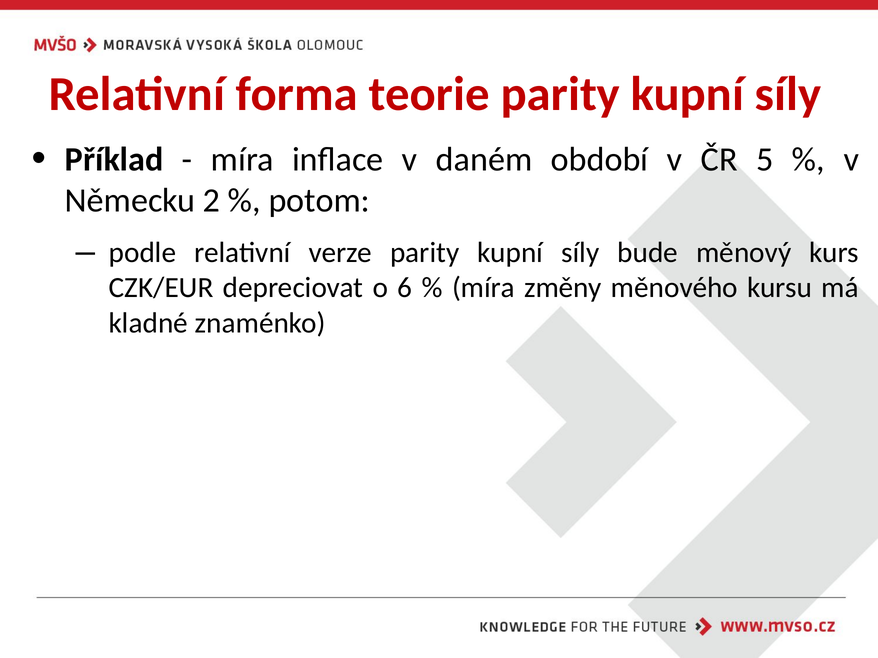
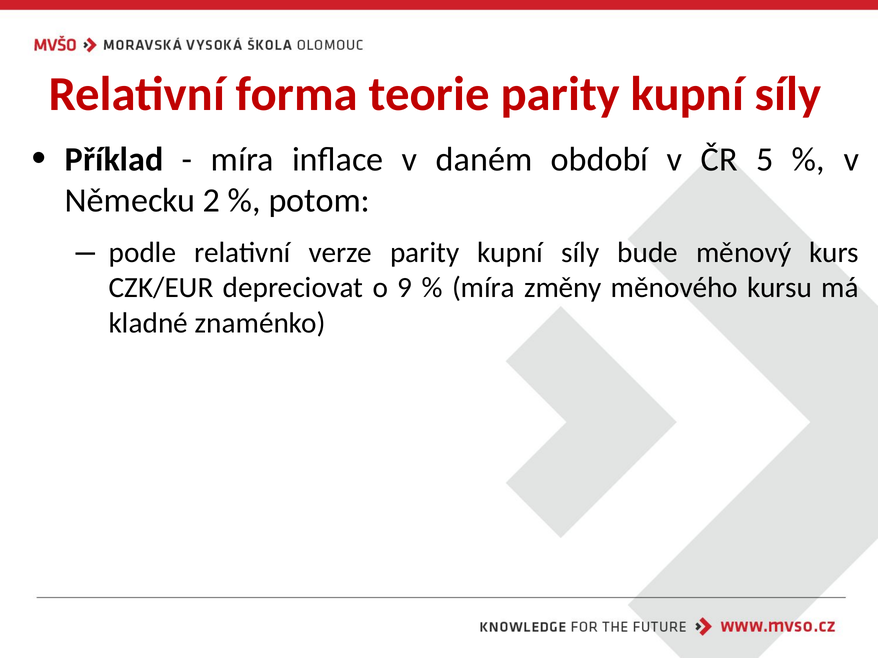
6: 6 -> 9 (405, 288)
